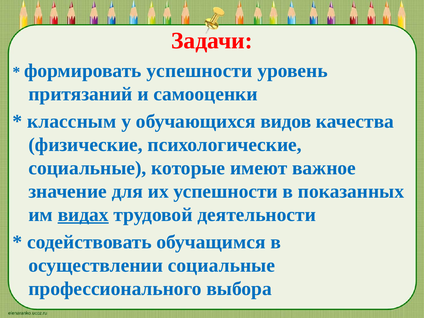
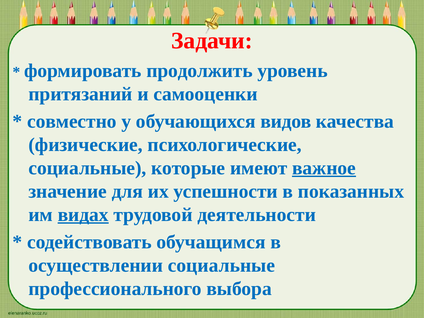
формировать успешности: успешности -> продолжить (200, 71)
классным: классным -> совместно (72, 121)
важное underline: none -> present (324, 168)
